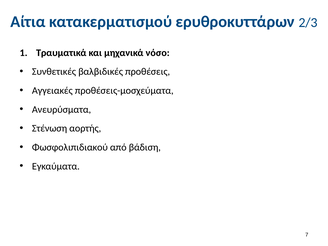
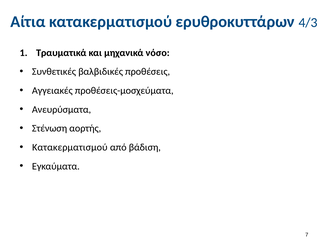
2/3: 2/3 -> 4/3 (308, 23)
Φωσφολιπιδιακού: Φωσφολιπιδιακού -> Κατακερματισμού (70, 147)
